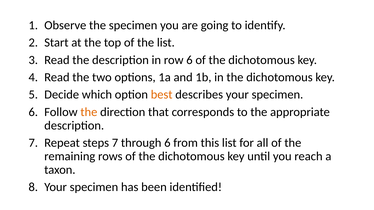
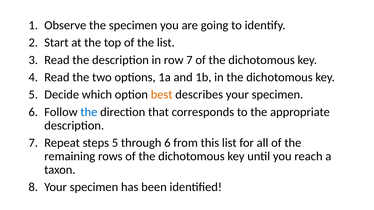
row 6: 6 -> 7 (189, 60)
the colour: orange -> blue (89, 112)
steps 7: 7 -> 5 (115, 143)
